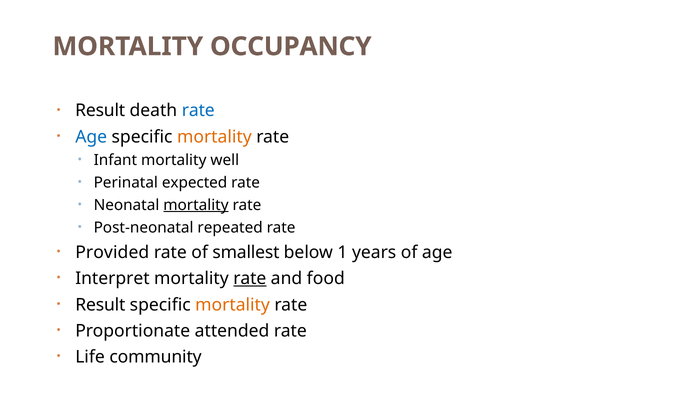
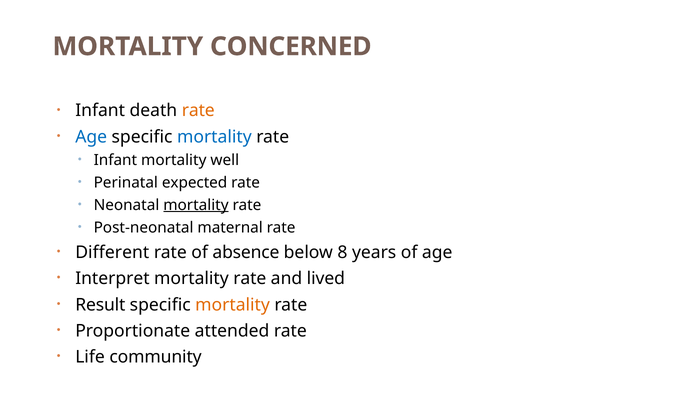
OCCUPANCY: OCCUPANCY -> CONCERNED (291, 47)
Result: Result -> Infant (100, 111)
rate colour: blue -> orange (198, 111)
mortality colour: orange -> blue (214, 137)
repeated: repeated -> maternal (230, 228)
Provided: Provided -> Different (112, 253)
smallest: smallest -> absence (246, 253)
1: 1 -> 8 (342, 253)
rate underline: present -> none (250, 279)
food: food -> lived (326, 279)
